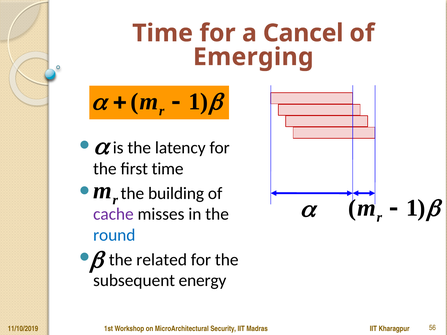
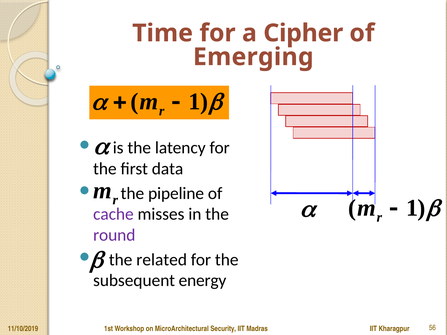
Cancel: Cancel -> Cipher (303, 33)
first time: time -> data (168, 169)
building: building -> pipeline (176, 193)
round colour: blue -> purple (114, 235)
